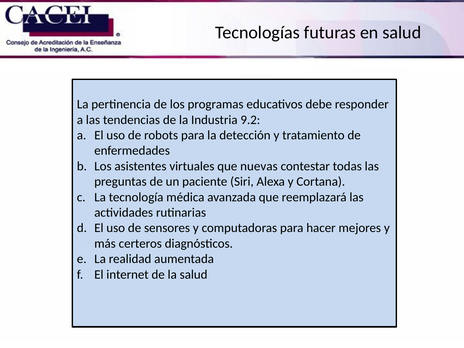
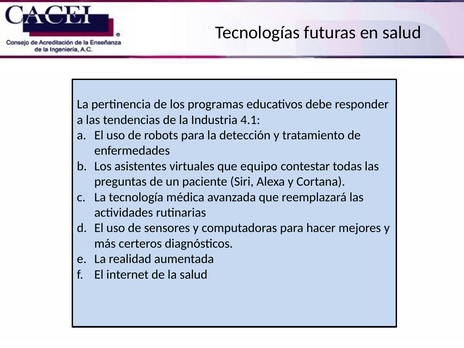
9.2: 9.2 -> 4.1 (250, 120)
nuevas: nuevas -> equipo (259, 166)
